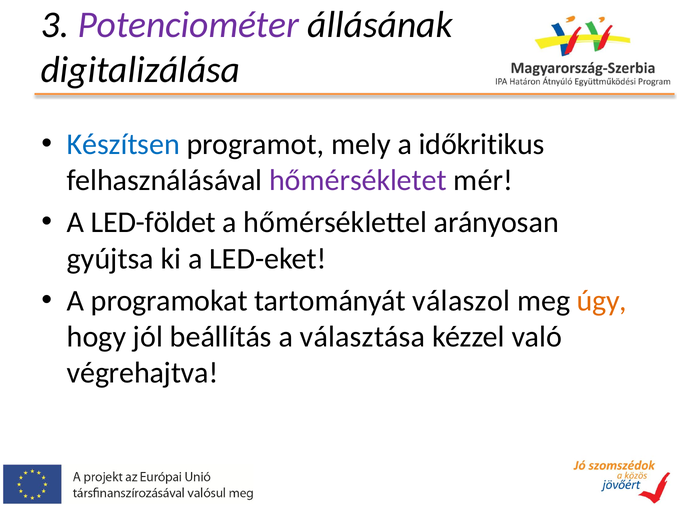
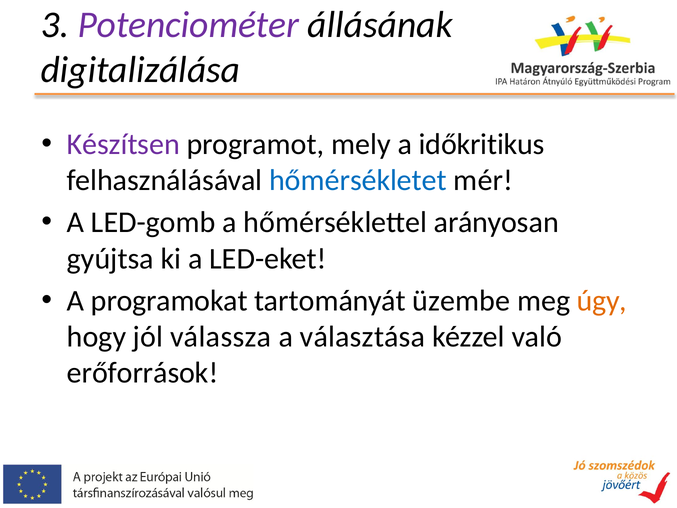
Készítsen colour: blue -> purple (123, 144)
hőmérsékletet colour: purple -> blue (358, 180)
LED-földet: LED-földet -> LED-gomb (153, 222)
válaszol: válaszol -> üzembe (461, 301)
beállítás: beállítás -> válassza (221, 337)
végrehajtva: végrehajtva -> erőforrások (143, 373)
